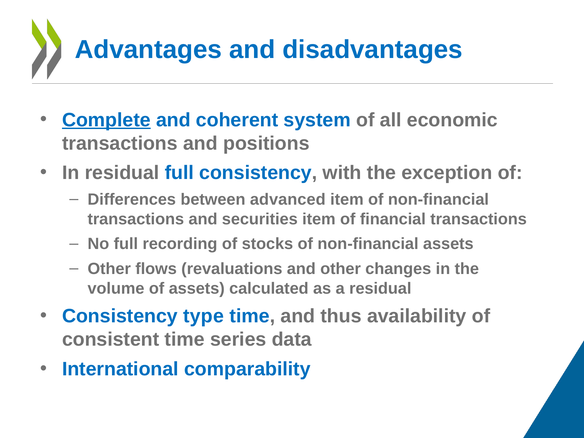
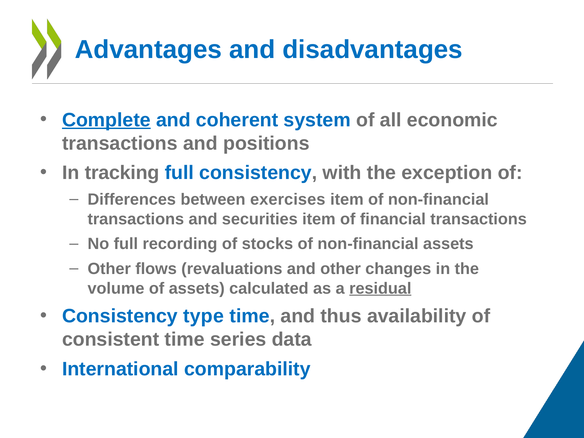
In residual: residual -> tracking (122, 173)
advanced: advanced -> exercises (288, 200)
residual underline: none -> present (380, 288)
